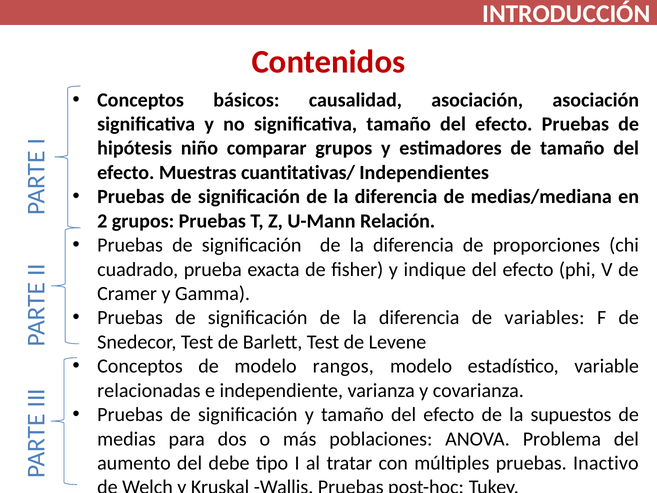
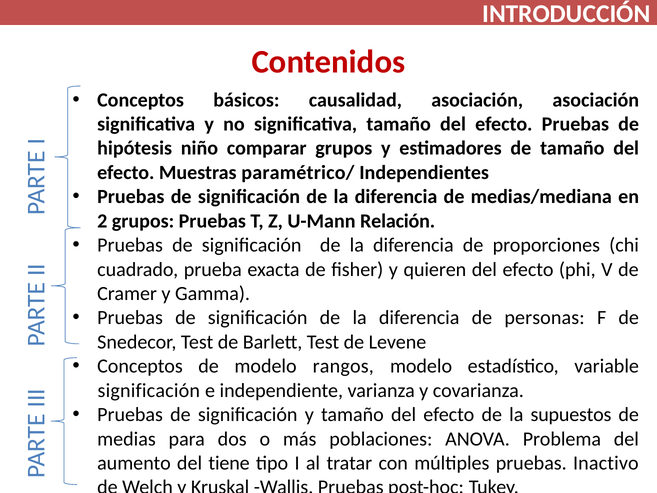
cuantitativas/: cuantitativas/ -> paramétrico/ (298, 172)
indique: indique -> quieren (435, 269)
variables: variables -> personas (545, 318)
relacionadas: relacionadas -> significación (149, 390)
debe: debe -> tiene (229, 463)
